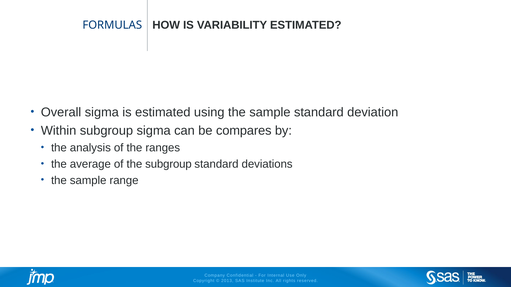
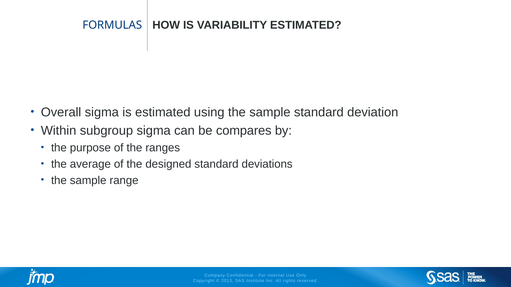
analysis: analysis -> purpose (90, 148)
the subgroup: subgroup -> designed (168, 164)
